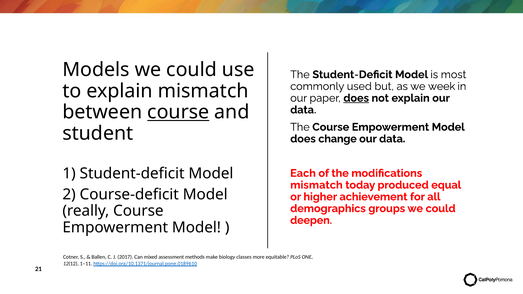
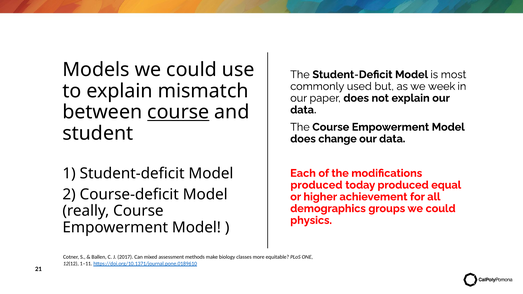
does underline: present -> none (356, 98)
mismatch: mismatch -> produced (316, 185)
deepen: deepen -> physics (311, 220)
